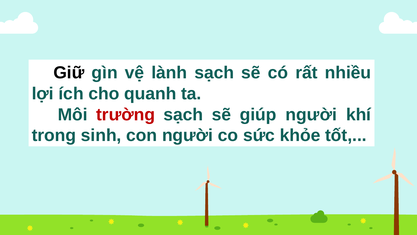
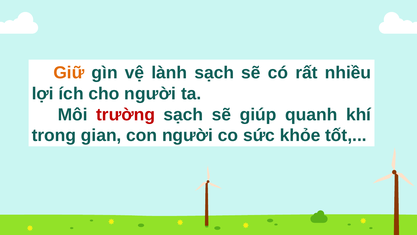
Giữ colour: black -> orange (69, 73)
cho quanh: quanh -> người (150, 94)
giúp người: người -> quanh (311, 115)
sinh: sinh -> gian (101, 136)
